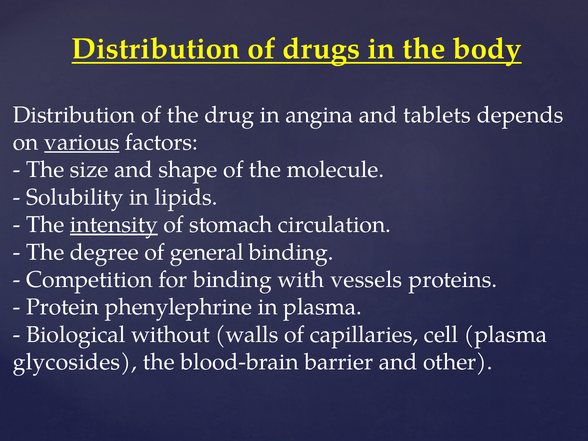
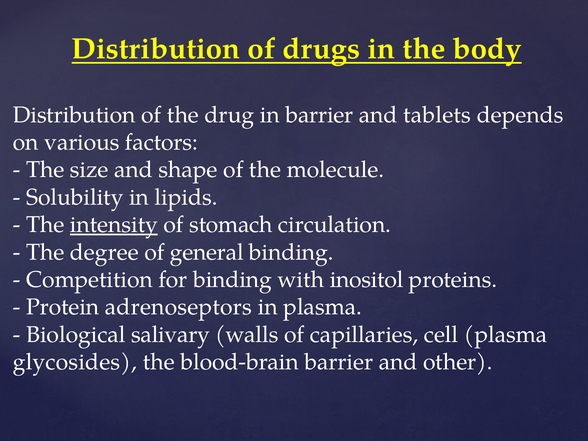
in angina: angina -> barrier (319, 115)
various underline: present -> none (82, 142)
vessels: vessels -> inositol (367, 280)
phenylephrine: phenylephrine -> adrenoseptors (178, 307)
without: without -> salivary (170, 334)
